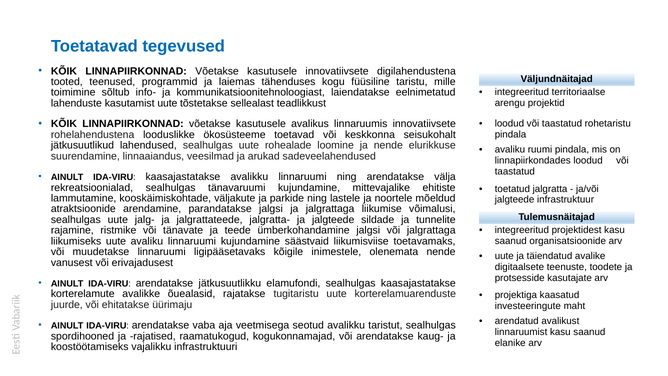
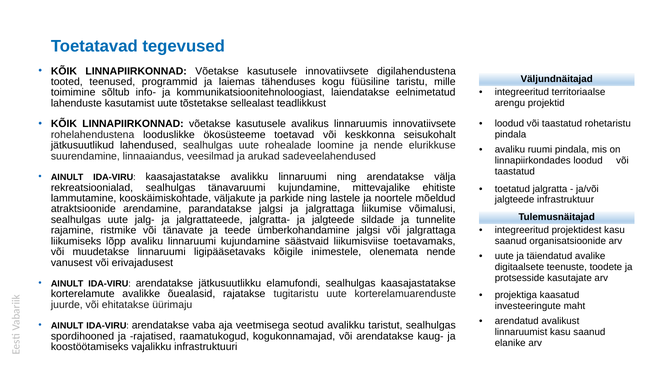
liikumiseks uute: uute -> lõpp (116, 241)
